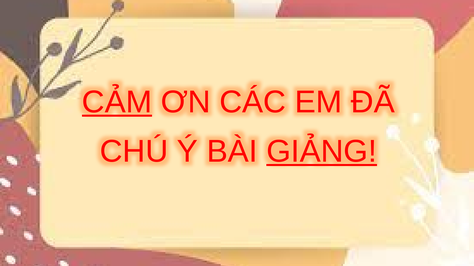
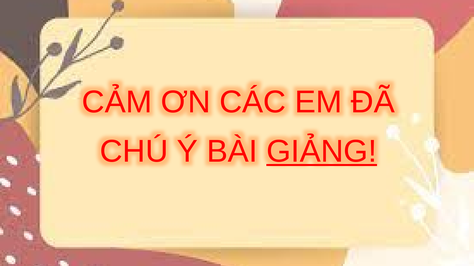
CẢM underline: present -> none (117, 102)
